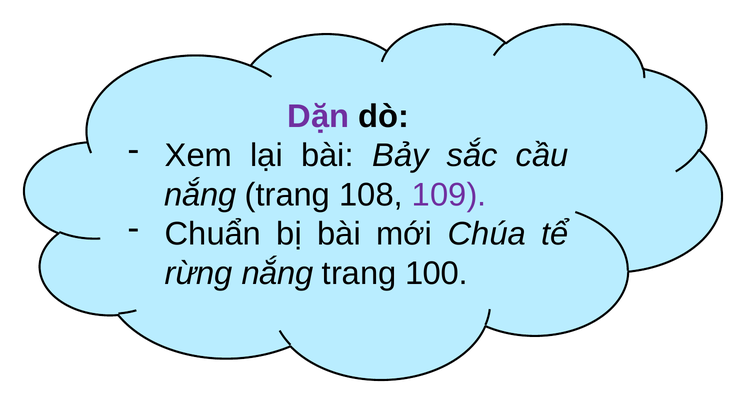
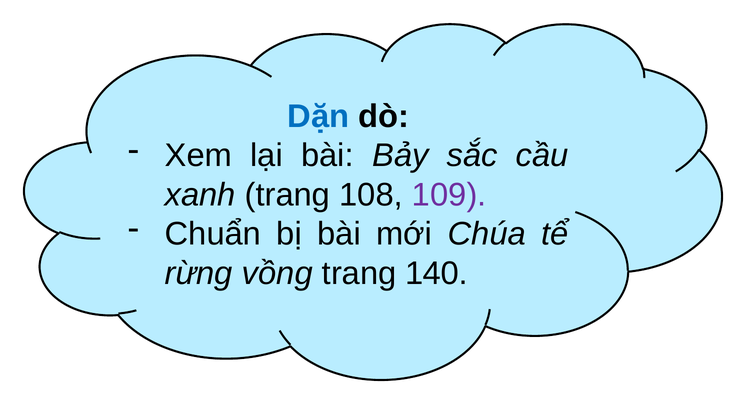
Dặn colour: purple -> blue (318, 116)
nắng: nắng -> xanh (200, 195)
rừng nắng: nắng -> vồng (277, 273)
100: 100 -> 140 (436, 273)
